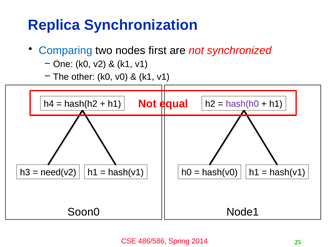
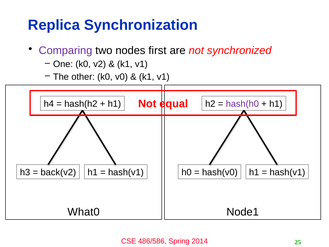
Comparing colour: blue -> purple (66, 50)
need(v2: need(v2 -> back(v2 (58, 172)
Soon0: Soon0 -> What0 (84, 212)
